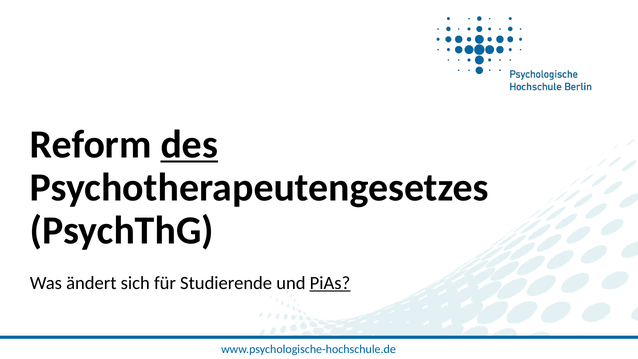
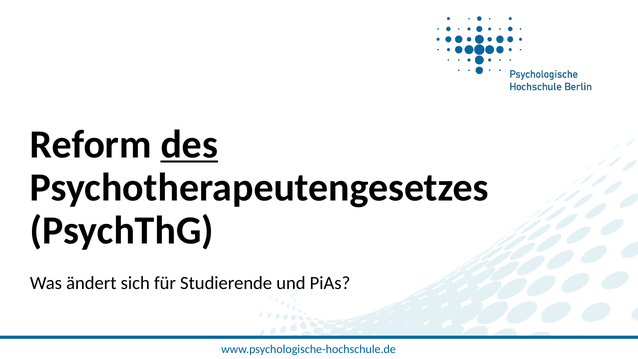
PiAs underline: present -> none (330, 283)
